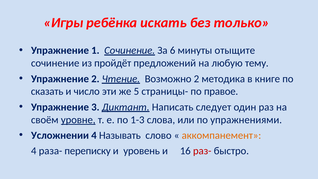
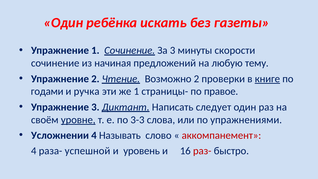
Игры: Игры -> Один (63, 23)
только: только -> газеты (242, 23)
За 6: 6 -> 3 (173, 50)
отыщите: отыщите -> скорости (235, 50)
пройдёт: пройдёт -> начиная (113, 63)
методика: методика -> проверки (223, 79)
книге underline: none -> present (267, 79)
сказать: сказать -> годами (47, 91)
число: число -> ручка (87, 91)
же 5: 5 -> 1 (136, 91)
1-3: 1-3 -> 3-3 (137, 120)
аккомпанемент colour: orange -> red (221, 135)
переписку: переписку -> успешной (87, 151)
